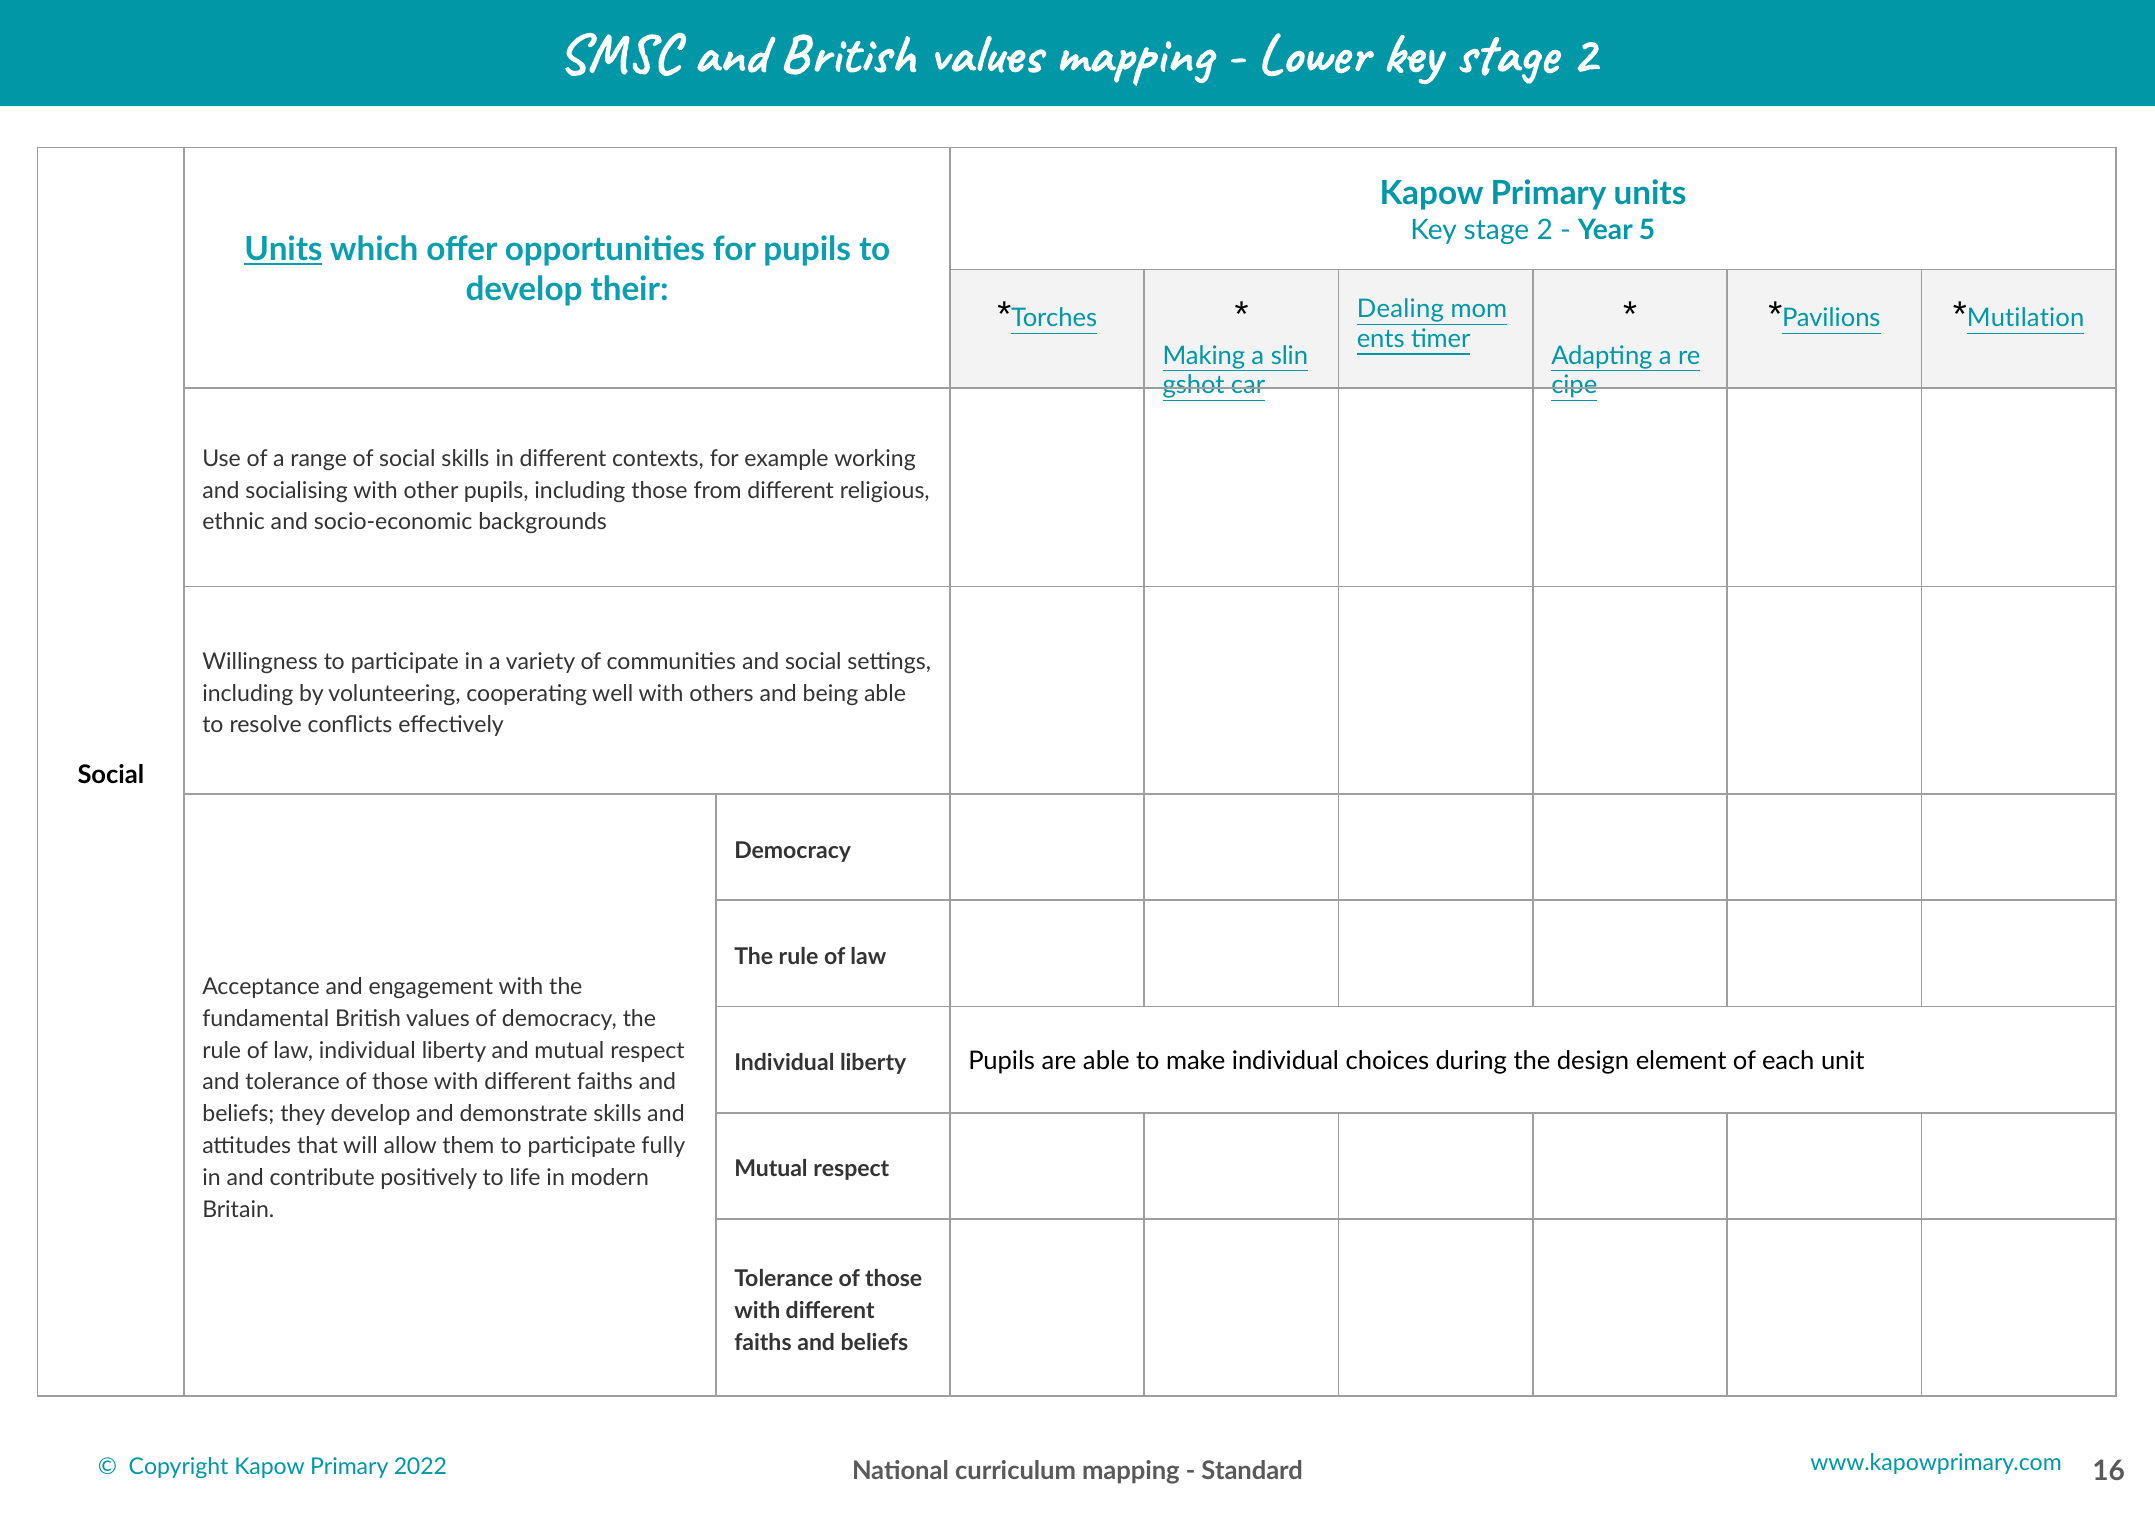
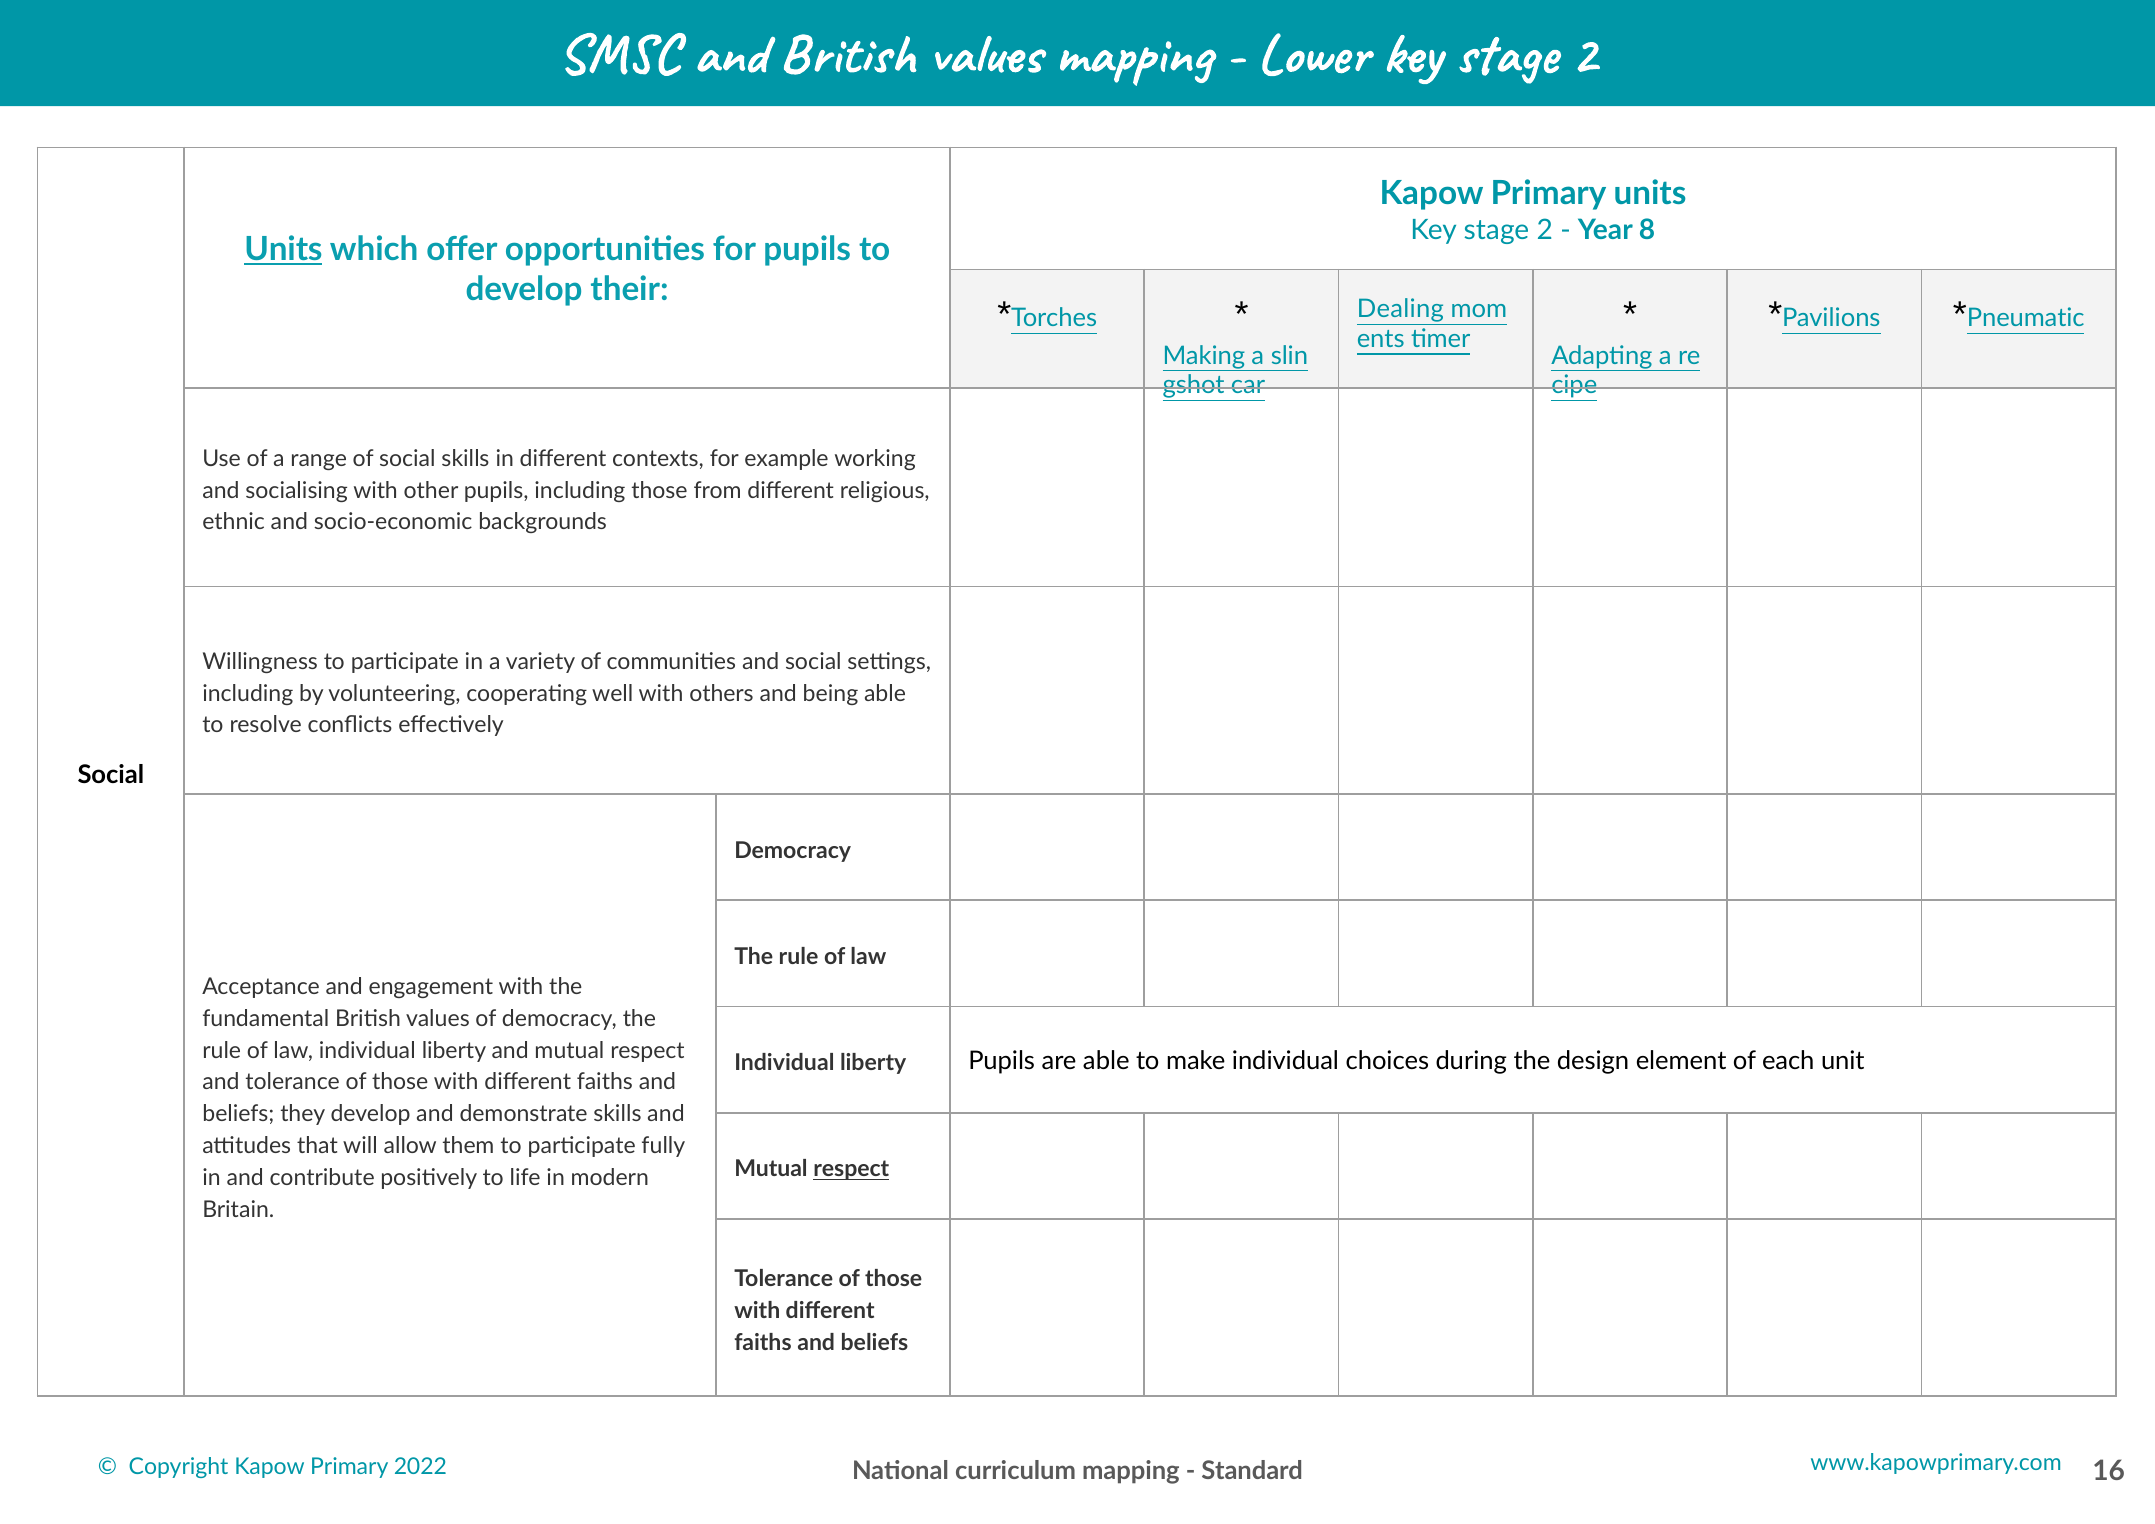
5: 5 -> 8 (1647, 230)
Mutilation: Mutilation -> Pneumatic (2026, 318)
respect underline: none -> present (851, 1169)
